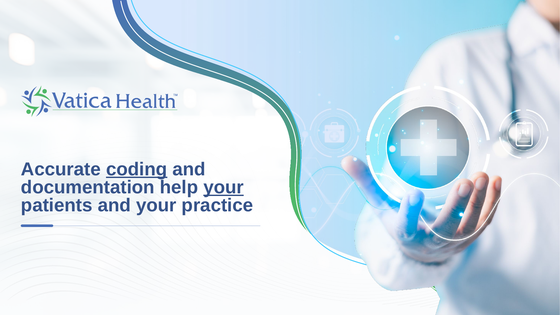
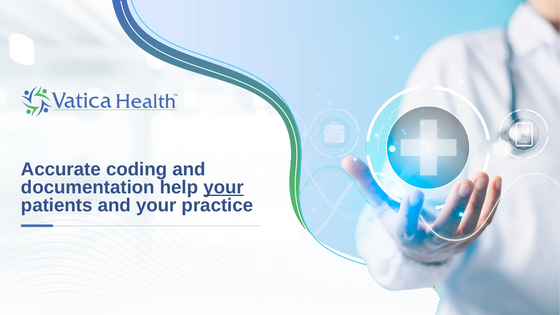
coding underline: present -> none (137, 169)
